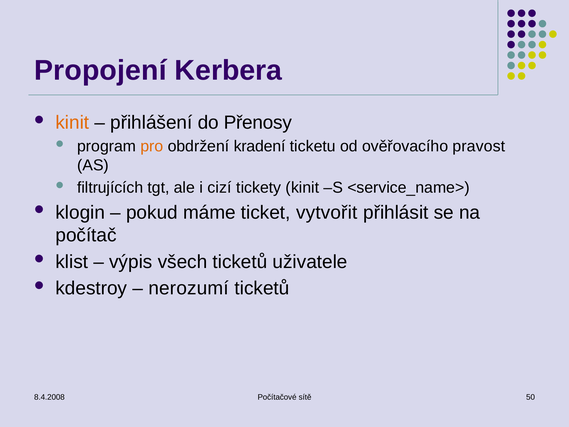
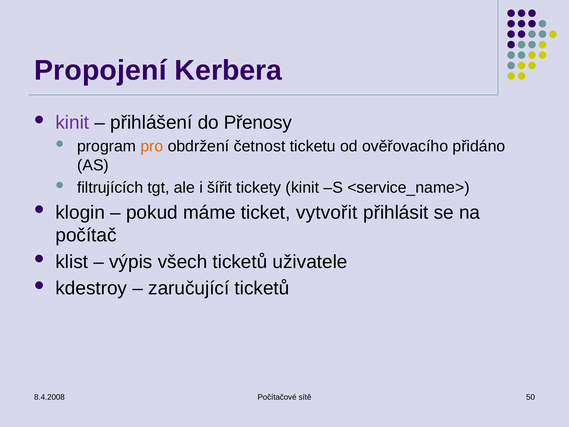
kinit colour: orange -> purple (72, 123)
kradení: kradení -> četnost (260, 146)
pravost: pravost -> přidáno (479, 146)
cizí: cizí -> šířit (220, 187)
nerozumí: nerozumí -> zaručující (189, 288)
